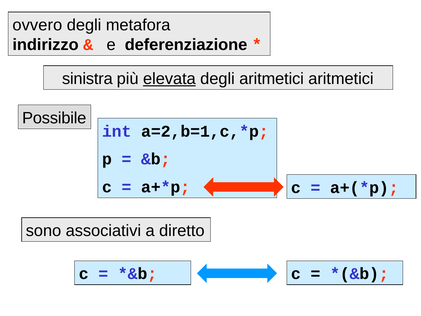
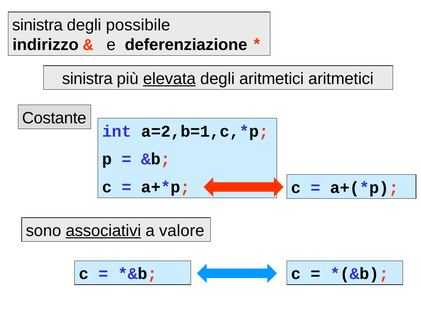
ovvero: ovvero -> sinistra (37, 25)
metafora: metafora -> possibile (138, 25)
Possibile: Possibile -> Costante (54, 118)
associativi underline: none -> present (103, 231)
diretto: diretto -> valore (182, 231)
